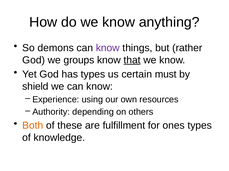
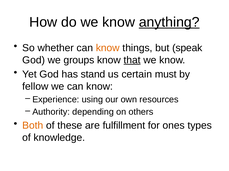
anything underline: none -> present (169, 22)
demons: demons -> whether (56, 48)
know colour: purple -> orange (108, 48)
rather: rather -> speak (187, 48)
has types: types -> stand (93, 75)
shield: shield -> fellow (35, 87)
